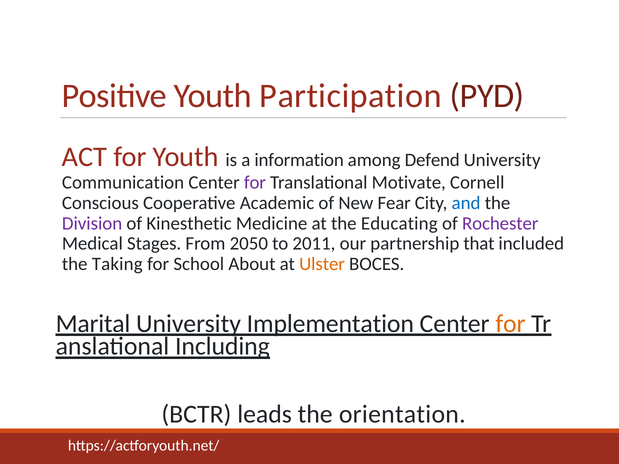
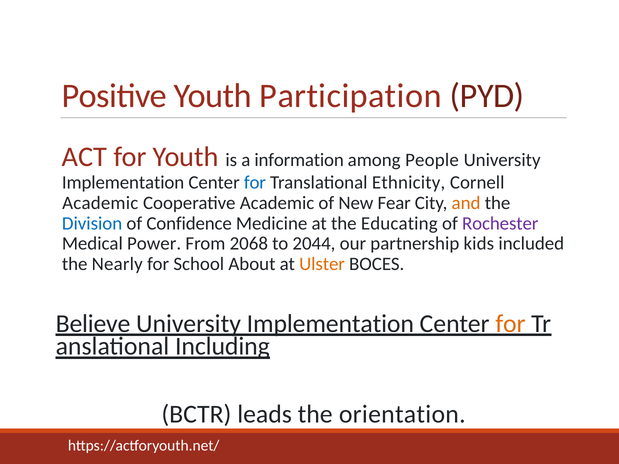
Defend: Defend -> People (432, 160)
Communication: Communication -> Implementation (123, 183)
for colour: purple -> blue (255, 183)
Motivate: Motivate -> Ethnicity (409, 183)
Conscious: Conscious -> Academic (100, 203)
and colour: blue -> orange (466, 203)
Division colour: purple -> blue (92, 223)
Kinesthetic: Kinesthetic -> Confidence (189, 223)
Stages: Stages -> Power (154, 244)
2050: 2050 -> 2068 (249, 244)
2011: 2011 -> 2044 (314, 244)
that: that -> kids (479, 244)
Taking: Taking -> Nearly (117, 264)
Marital: Marital -> Believe (93, 324)
